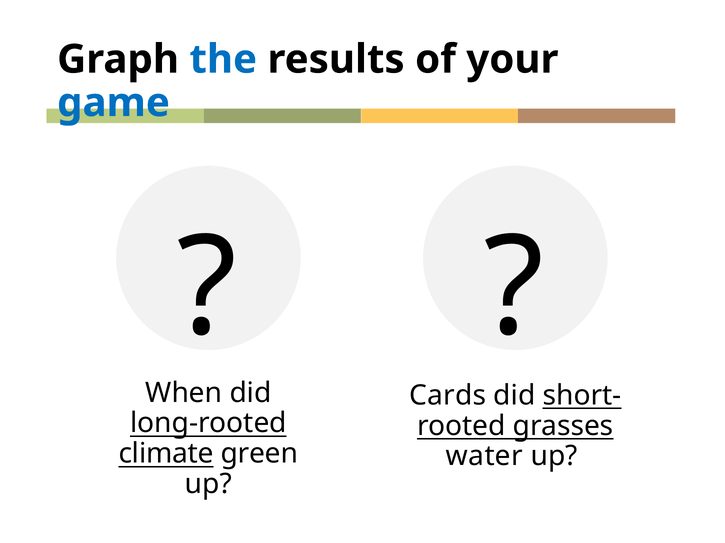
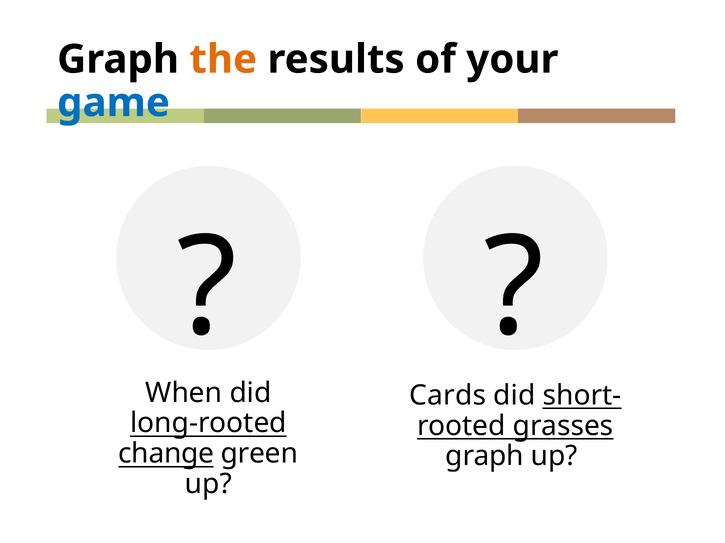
the colour: blue -> orange (223, 59)
climate: climate -> change (166, 454)
water: water -> graph (485, 457)
